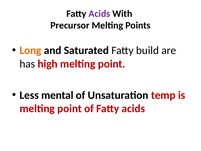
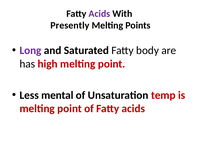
Precursor: Precursor -> Presently (70, 25)
Long colour: orange -> purple (31, 50)
build: build -> body (147, 50)
